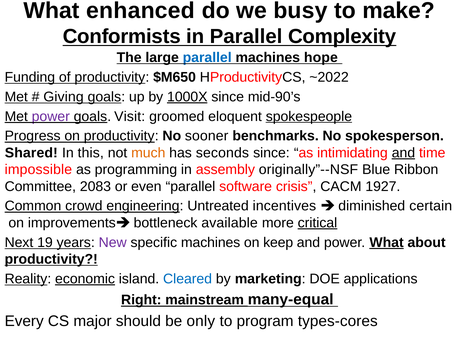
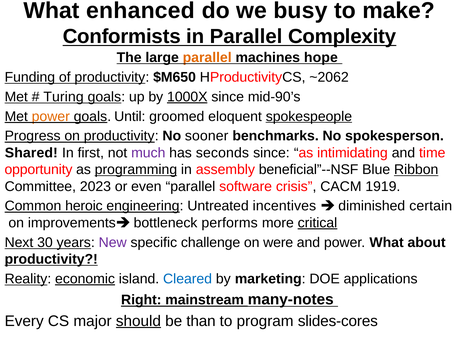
parallel colour: blue -> orange (207, 58)
~2022: ~2022 -> ~2062 (329, 77)
Giving: Giving -> Turing (64, 97)
power colour: purple -> orange (51, 116)
Visit: Visit -> Until (130, 116)
this: this -> first (91, 153)
much colour: orange -> purple (148, 153)
and underline: present -> none (403, 153)
impossible: impossible -> opportunity (38, 170)
programming underline: none -> present (136, 170)
originally”--NSF: originally”--NSF -> beneficial”--NSF (309, 170)
Ribbon underline: none -> present (416, 170)
2083: 2083 -> 2023 (95, 187)
1927: 1927 -> 1919 (383, 187)
crowd: crowd -> heroic (84, 206)
available: available -> performs (230, 223)
19: 19 -> 30 (45, 243)
specific machines: machines -> challenge (211, 243)
keep: keep -> were (278, 243)
What underline: present -> none (387, 243)
many-equal: many-equal -> many-notes (291, 300)
should underline: none -> present (138, 321)
only: only -> than (201, 321)
types-cores: types-cores -> slides-cores (338, 321)
